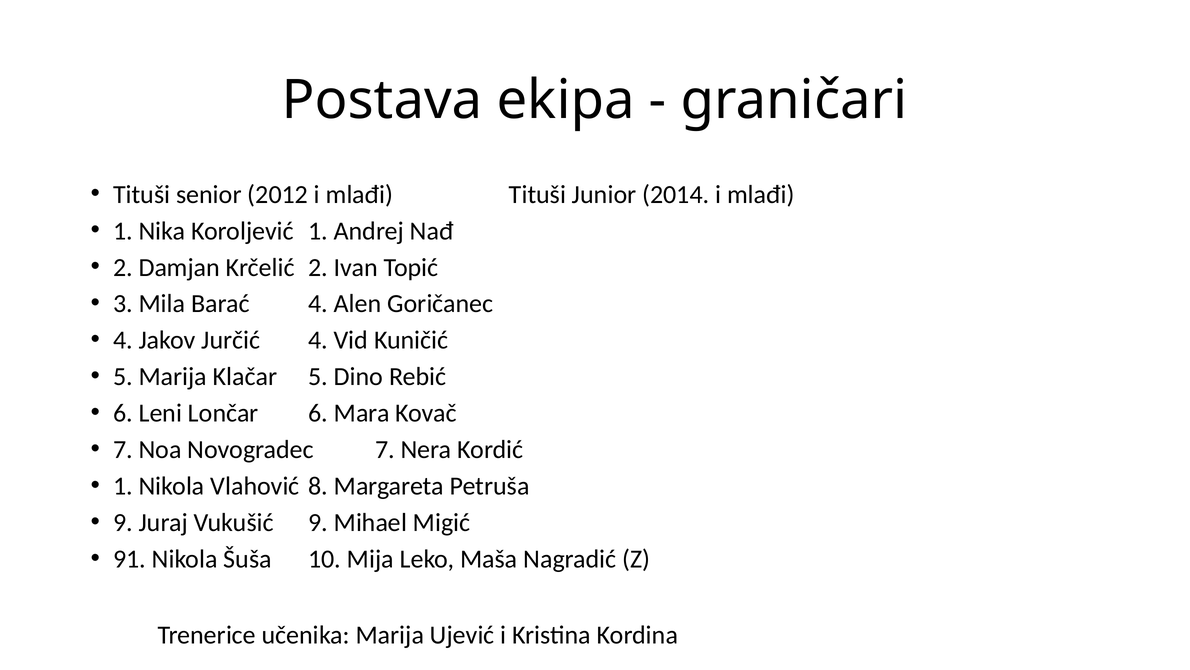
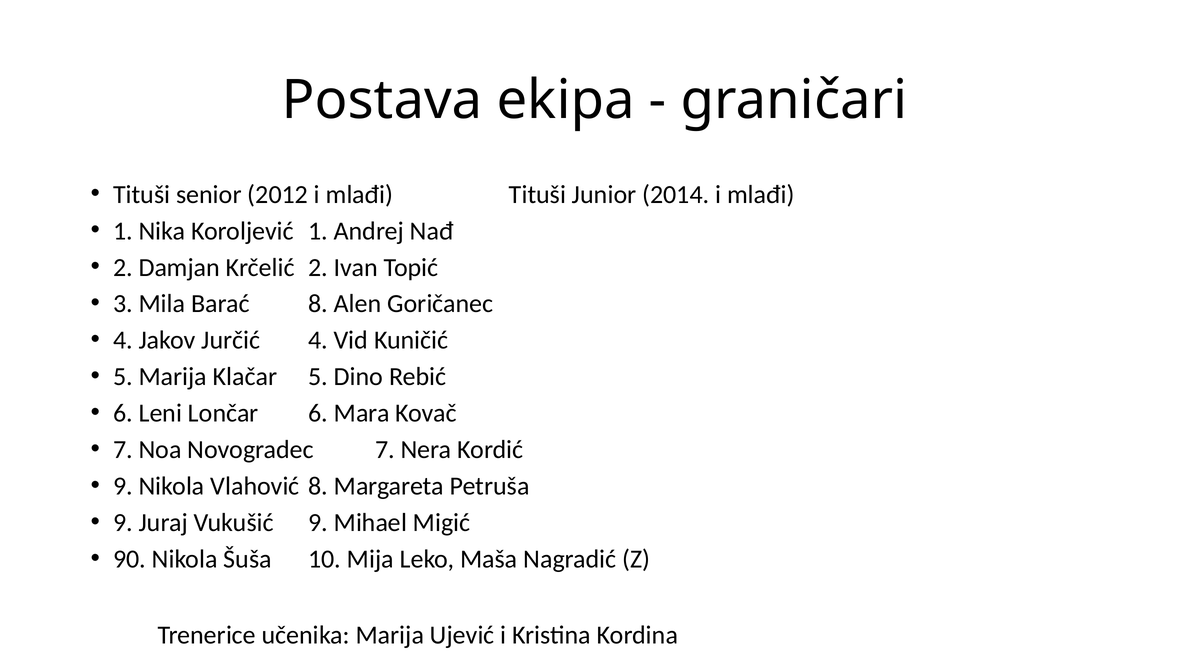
Barać 4: 4 -> 8 (318, 304)
1: 1 -> 9 (123, 486)
91: 91 -> 90 (129, 559)
